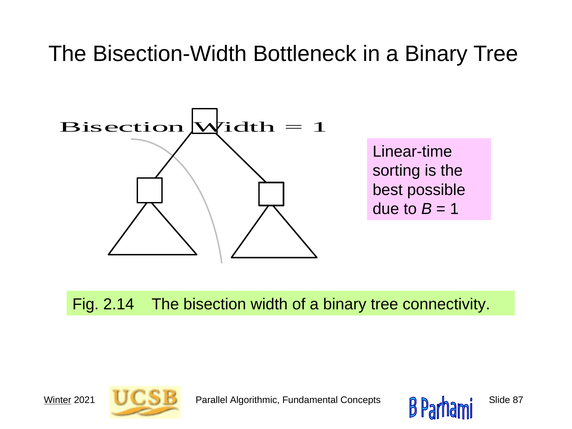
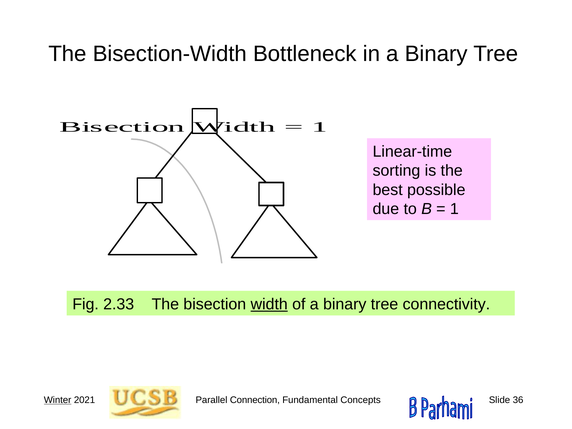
2.14: 2.14 -> 2.33 (119, 304)
width underline: none -> present (269, 304)
Algorithmic: Algorithmic -> Connection (255, 400)
87: 87 -> 36 (518, 400)
